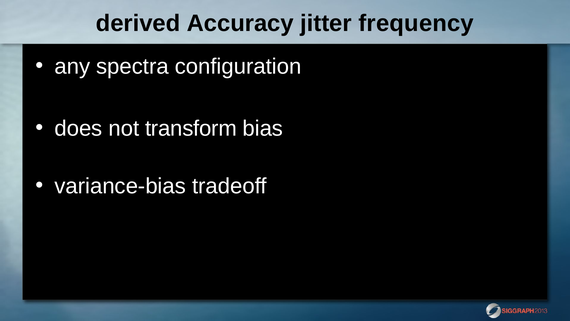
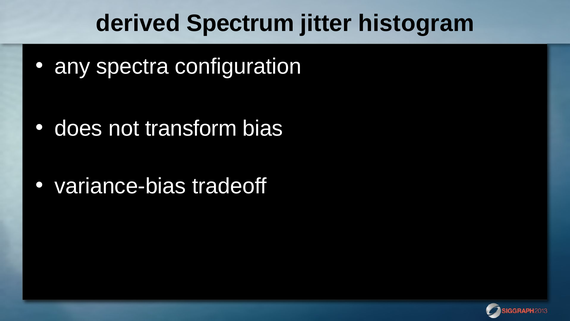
Accuracy: Accuracy -> Spectrum (240, 23)
frequency: frequency -> histogram (416, 23)
